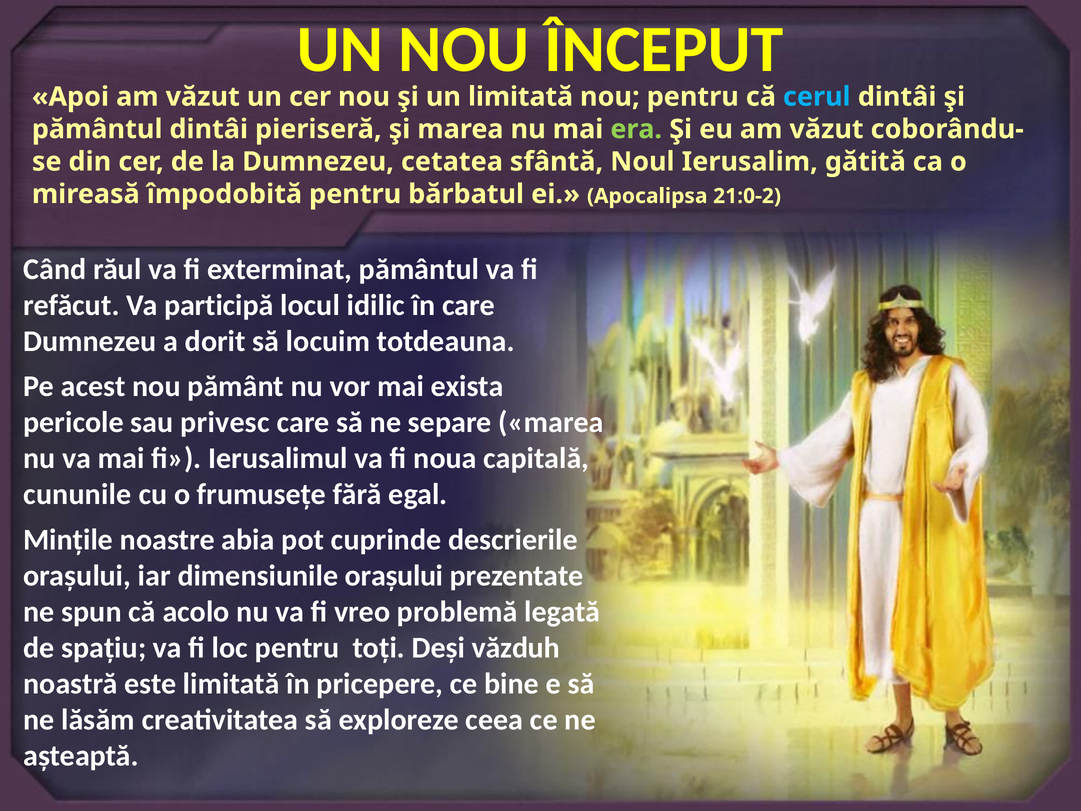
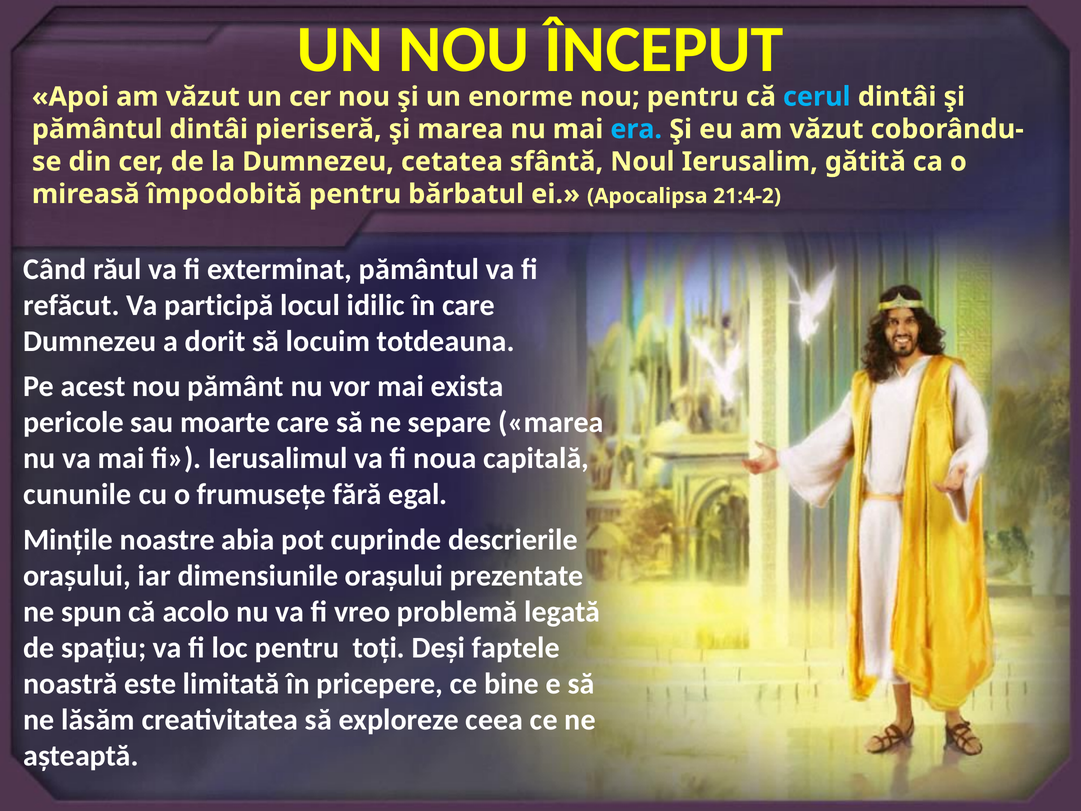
un limitată: limitată -> enorme (521, 97)
era colour: light green -> light blue (636, 129)
21:0-2: 21:0-2 -> 21:4-2 (747, 196)
privesc: privesc -> moarte (225, 422)
văzduh: văzduh -> faptele (516, 648)
